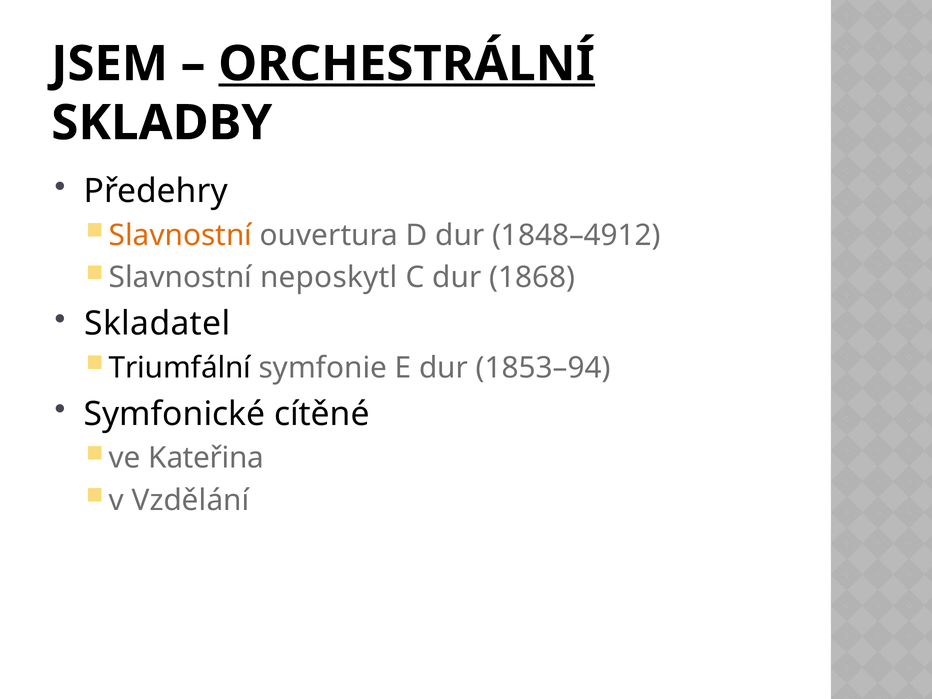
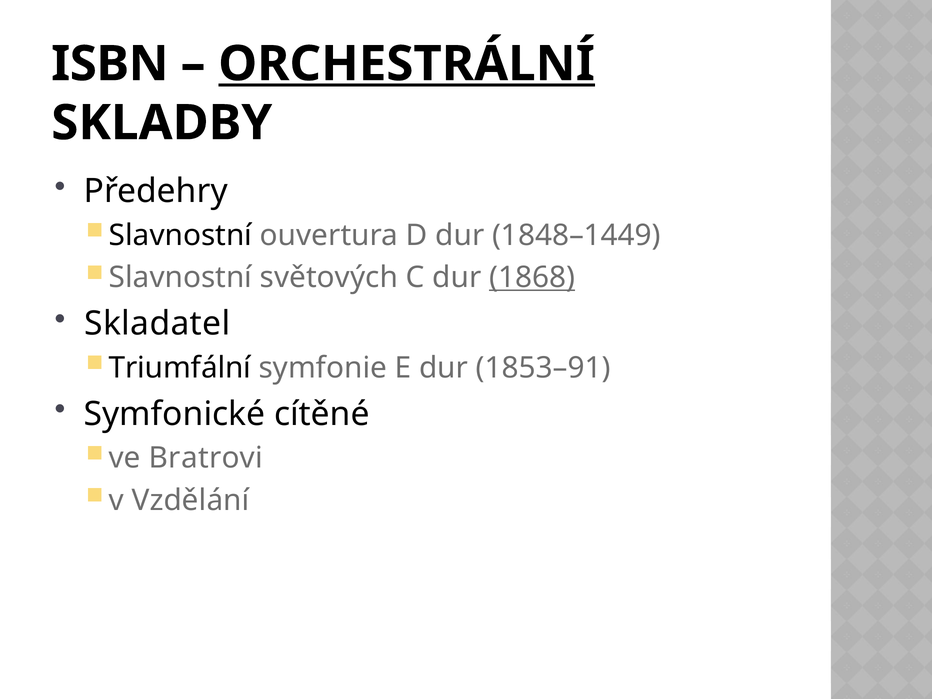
JSEM: JSEM -> ISBN (110, 64)
Slavnostní colour: orange -> black (181, 235)
1848–4912: 1848–4912 -> 1848–1449 (576, 235)
neposkytl: neposkytl -> světových (329, 278)
1868 underline: none -> present (532, 278)
1853–94: 1853–94 -> 1853–91 (543, 368)
Kateřina: Kateřina -> Bratrovi (206, 458)
